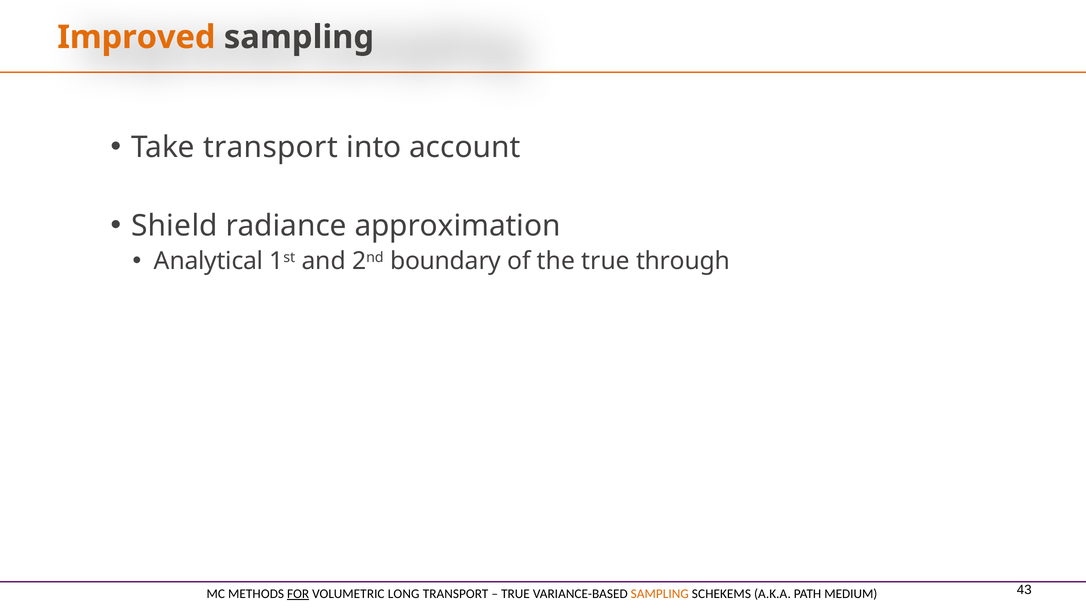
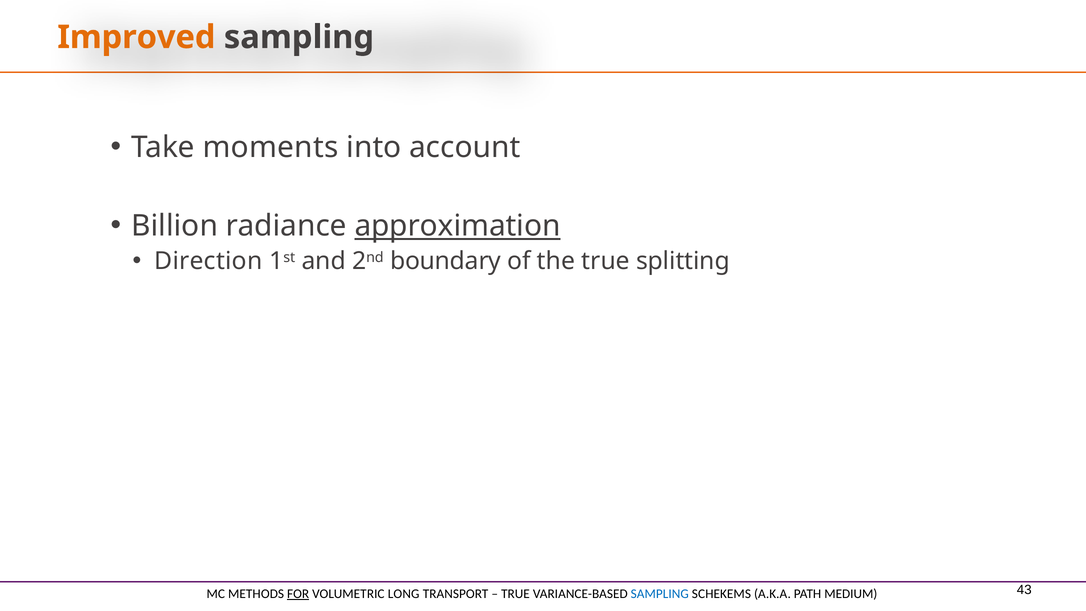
Take transport: transport -> moments (270, 147)
Shield: Shield -> Billion (175, 226)
approximation underline: none -> present (458, 226)
Analytical: Analytical -> Direction (208, 261)
through: through -> splitting (683, 261)
SAMPLING colour: orange -> blue (660, 594)
